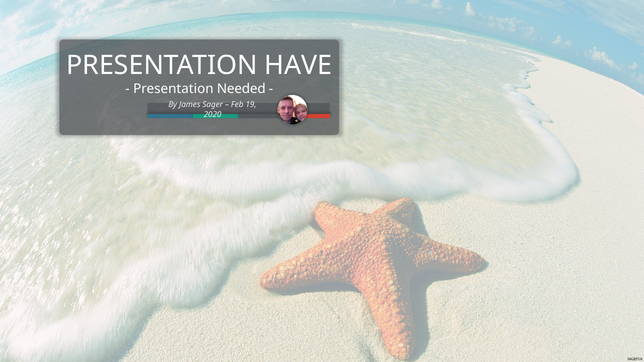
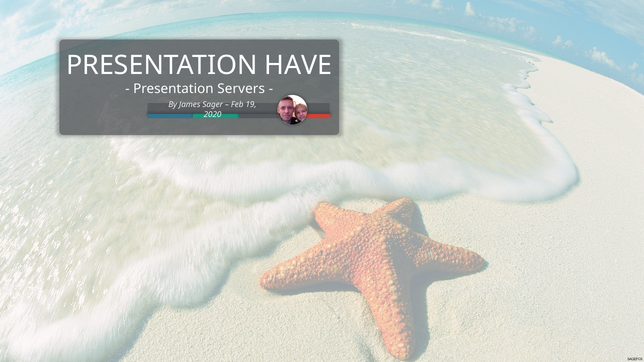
Needed: Needed -> Servers (241, 89)
